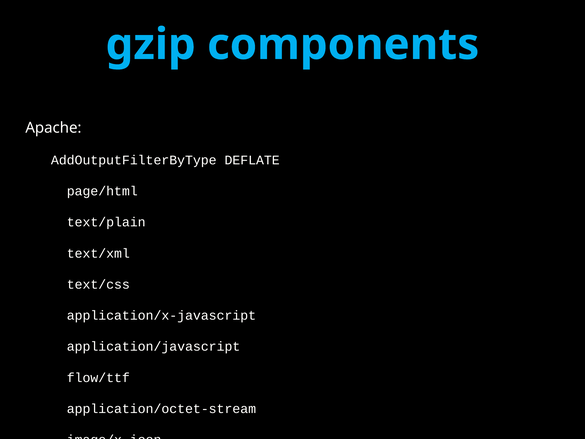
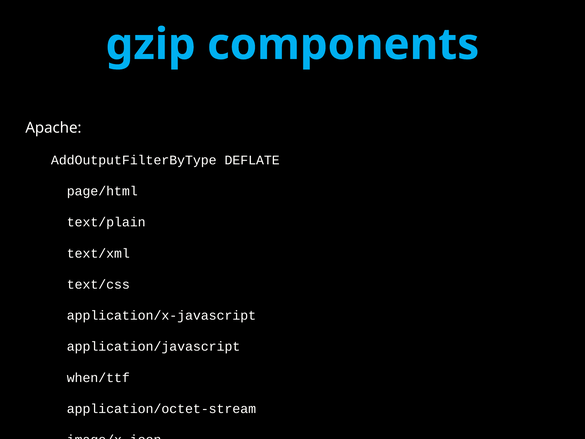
flow/ttf: flow/ttf -> when/ttf (98, 378)
